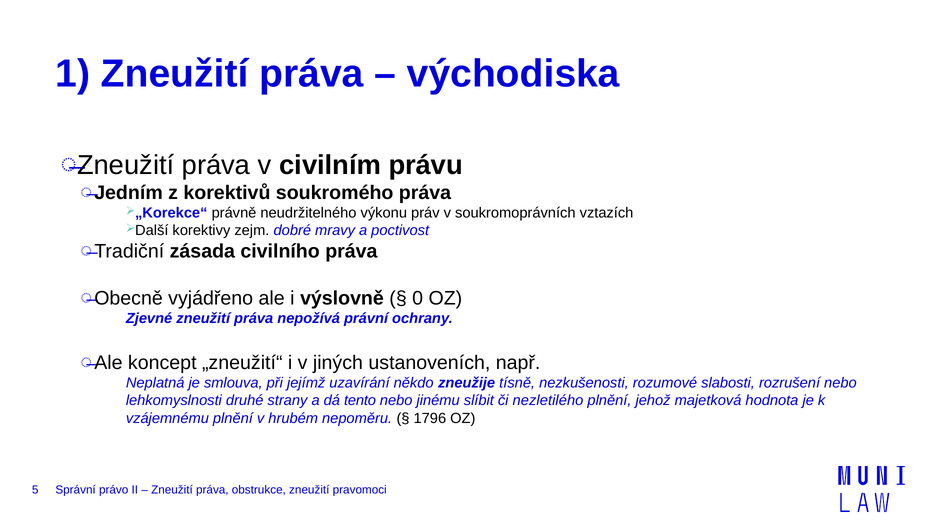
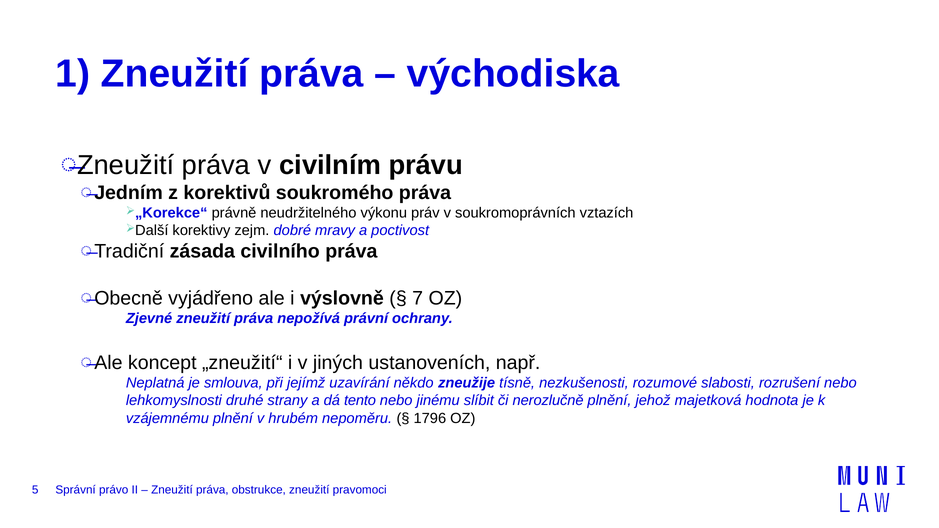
0: 0 -> 7 (418, 298)
nezletilého: nezletilého -> nerozlučně (548, 401)
